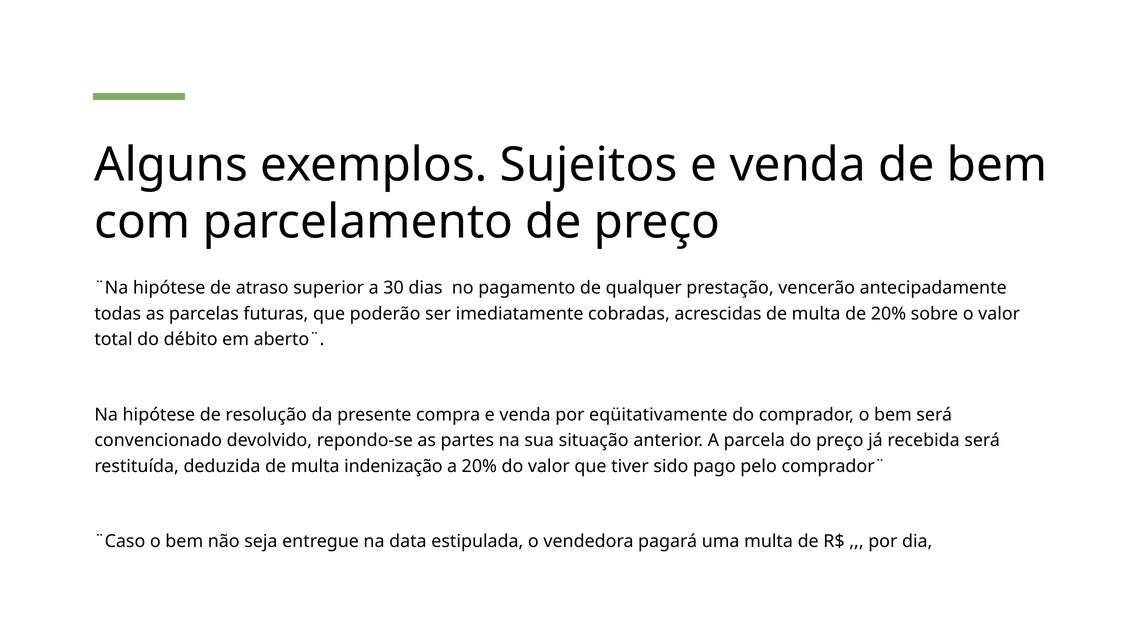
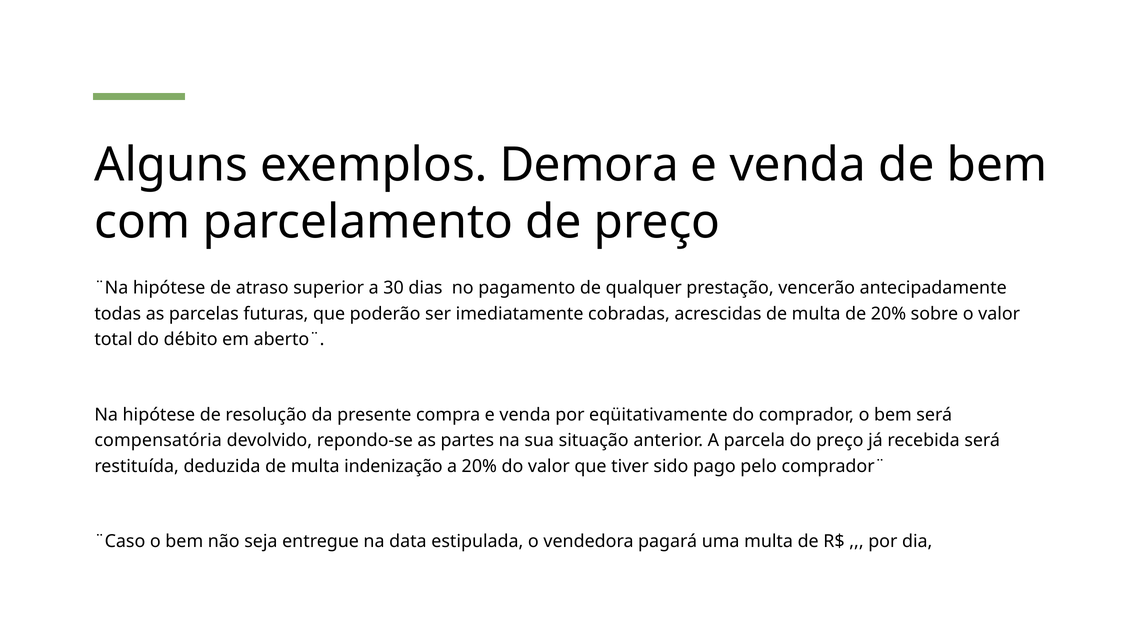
Sujeitos: Sujeitos -> Demora (589, 165)
convencionado: convencionado -> compensatória (158, 441)
